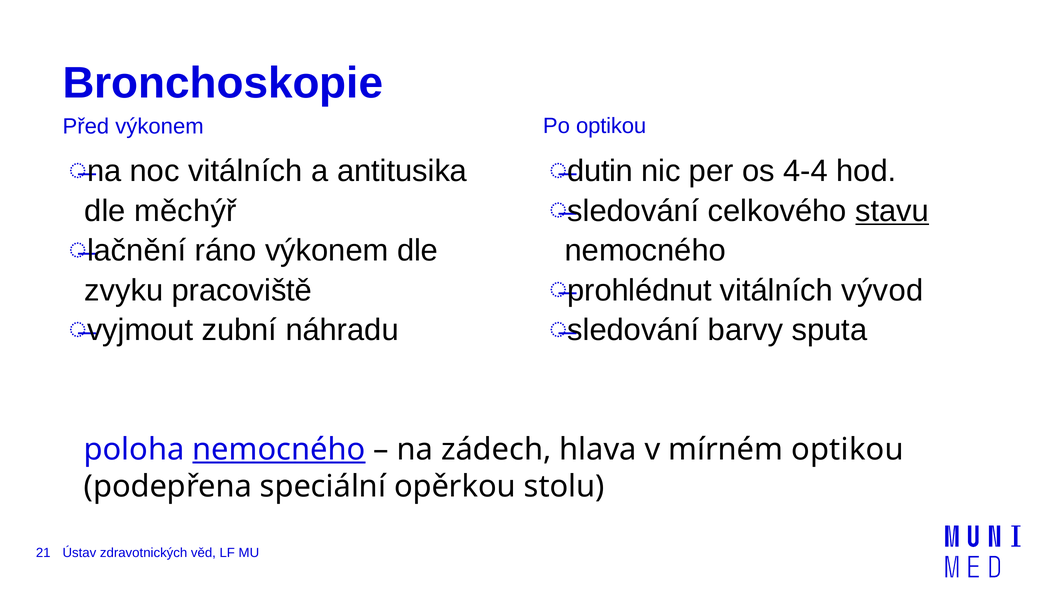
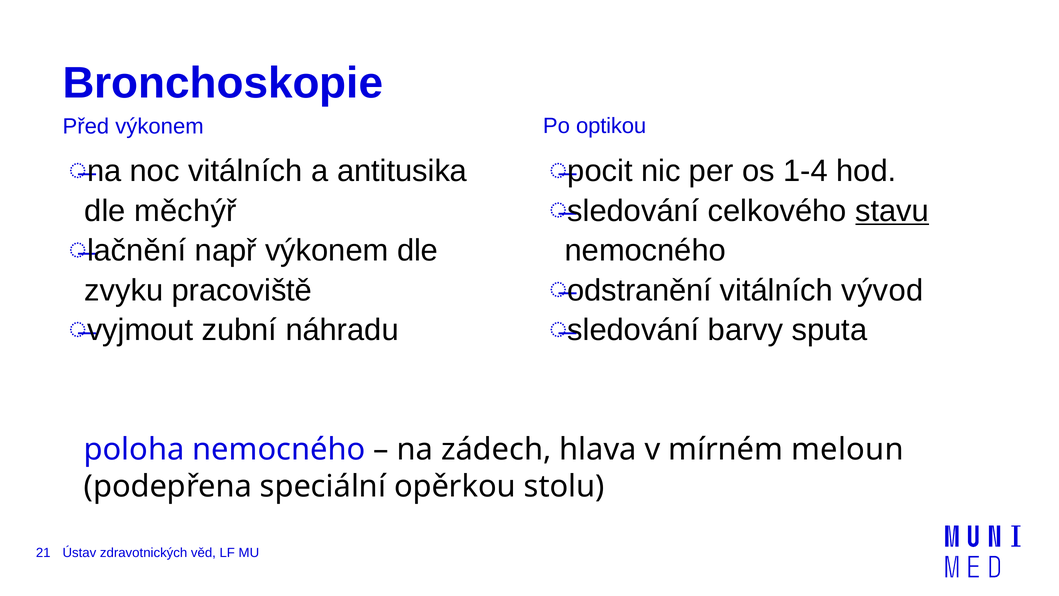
dutin: dutin -> pocit (600, 171)
4-4: 4-4 -> 1-4 (805, 171)
ráno: ráno -> např (226, 251)
prohlédnut: prohlédnut -> odstranění (640, 290)
nemocného underline: present -> none (279, 449)
mírném optikou: optikou -> meloun (847, 449)
